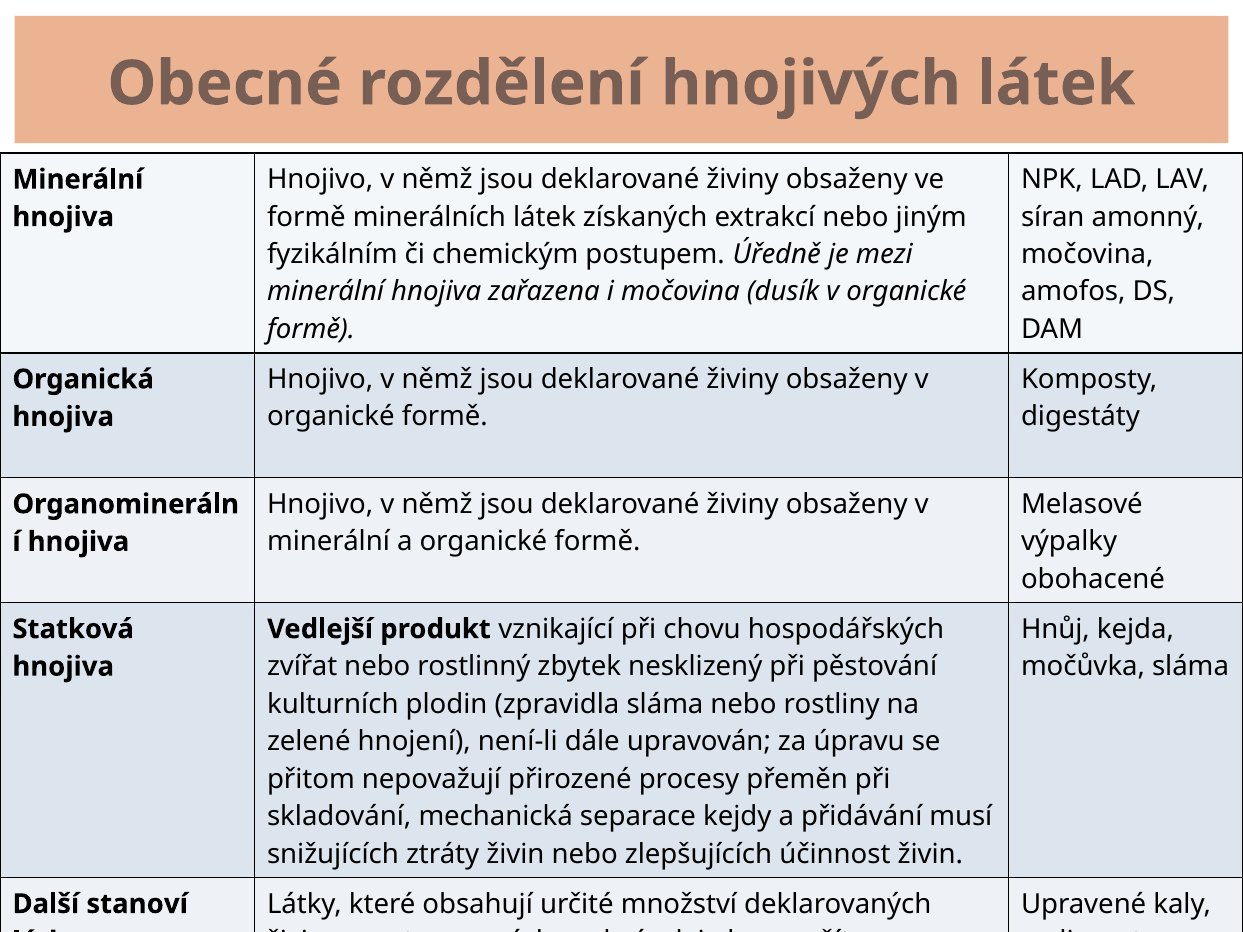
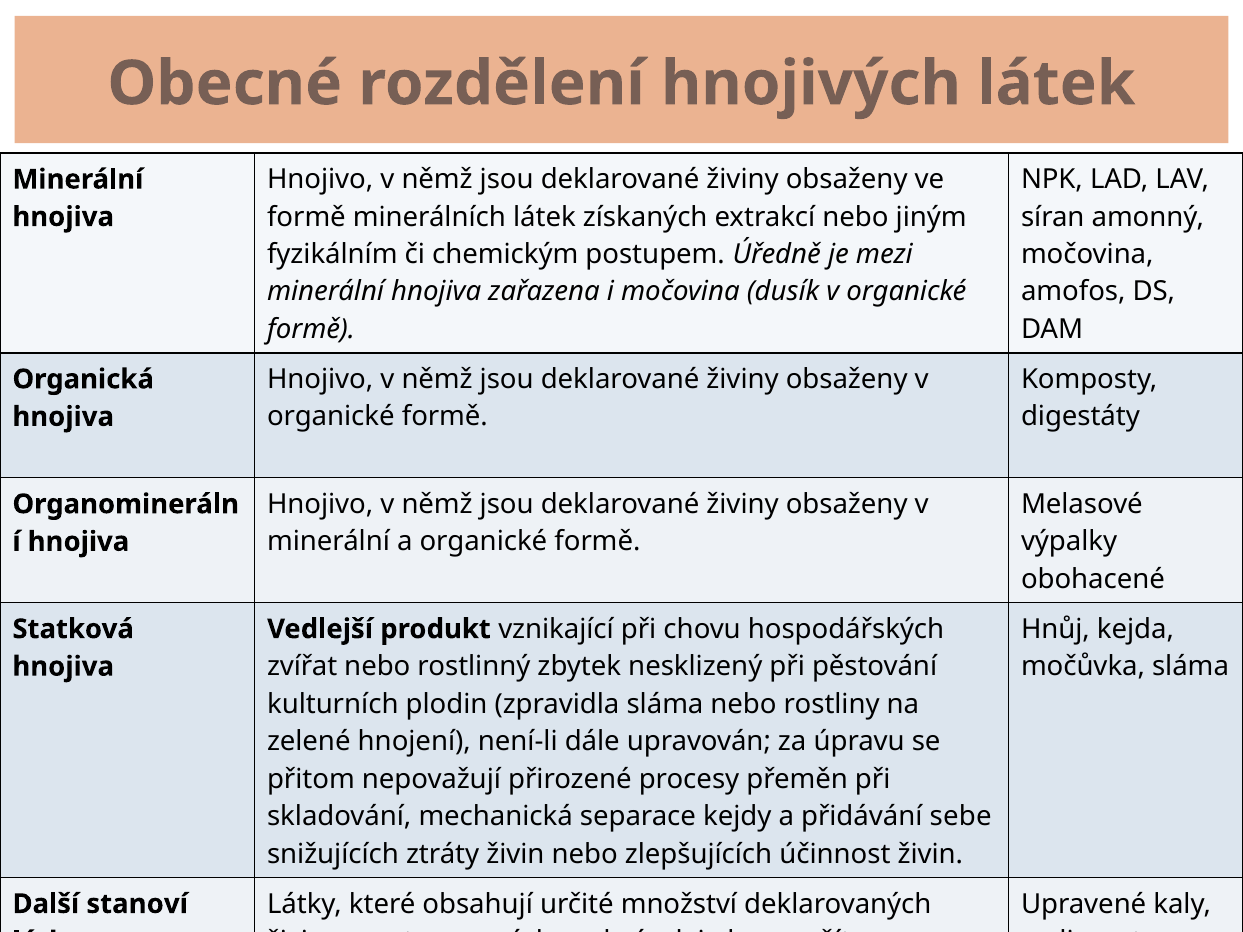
musí: musí -> sebe (961, 817)
